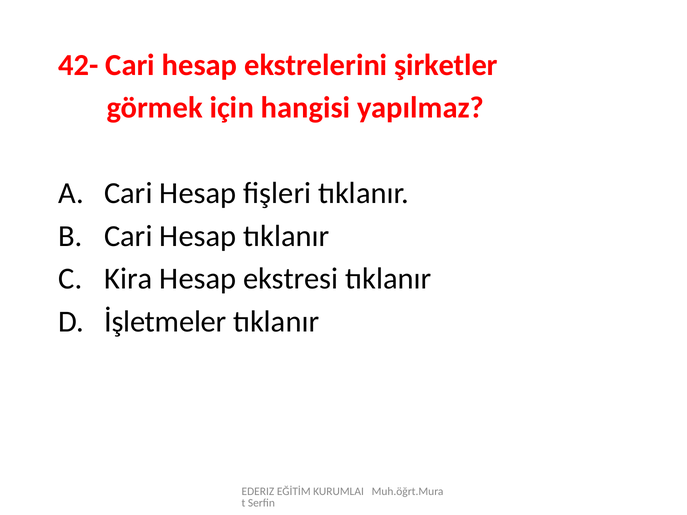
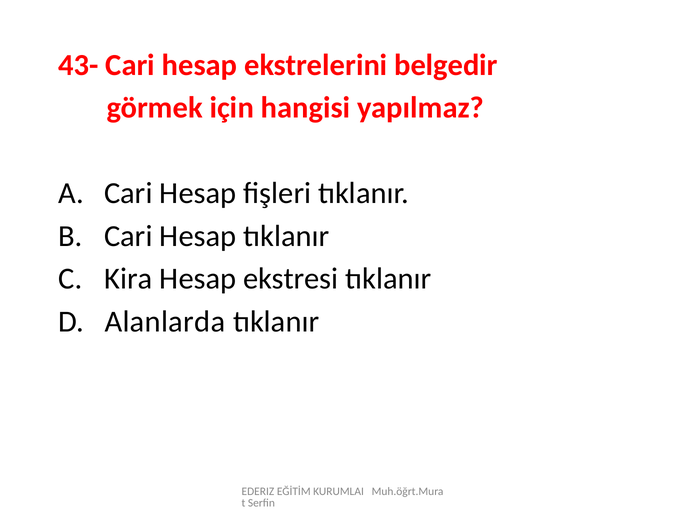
42-: 42- -> 43- (78, 65)
şirketler: şirketler -> belgedir (446, 65)
İşletmeler: İşletmeler -> Alanlarda (165, 322)
